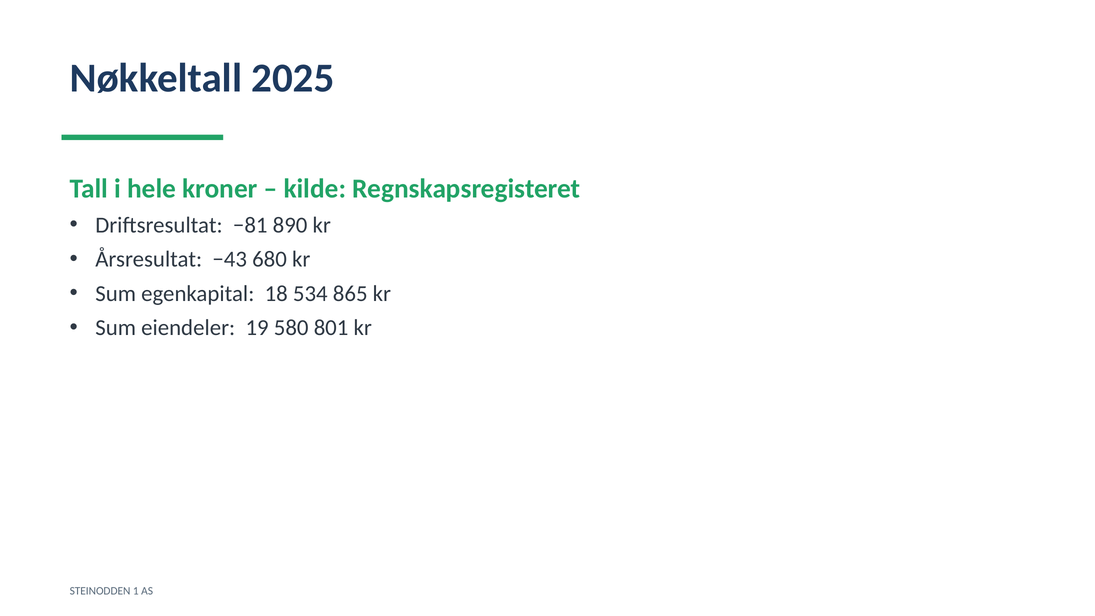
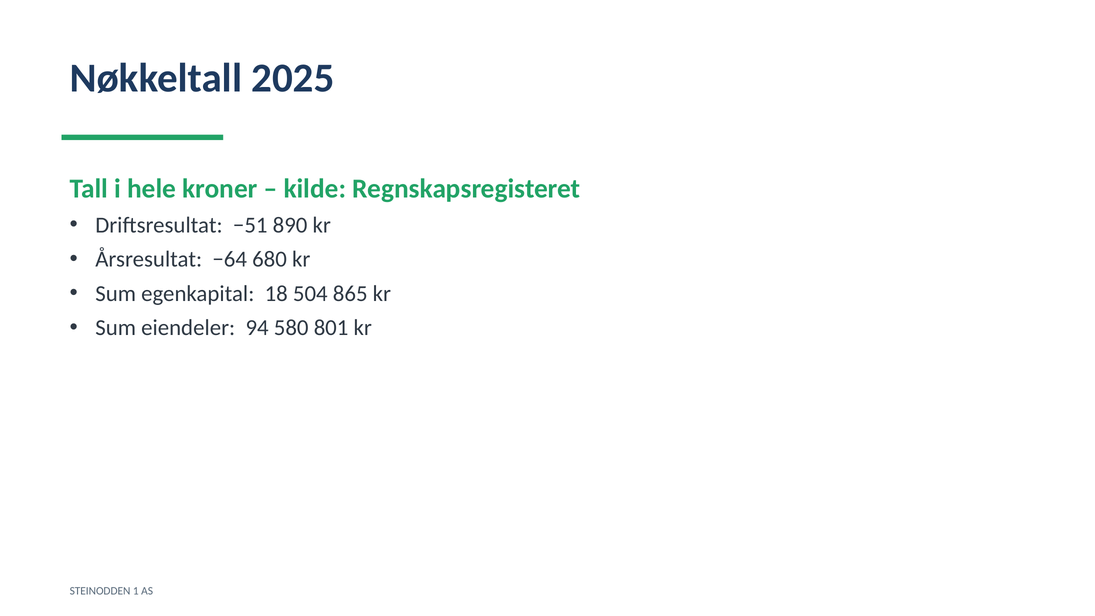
−81: −81 -> −51 (250, 225)
−43: −43 -> −64 (230, 259)
534: 534 -> 504 (310, 294)
19: 19 -> 94 (257, 328)
